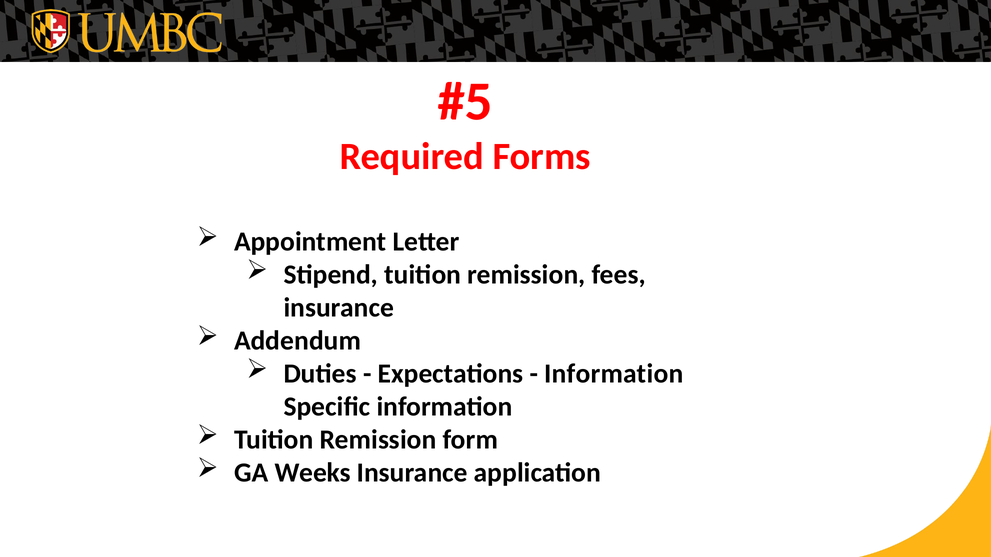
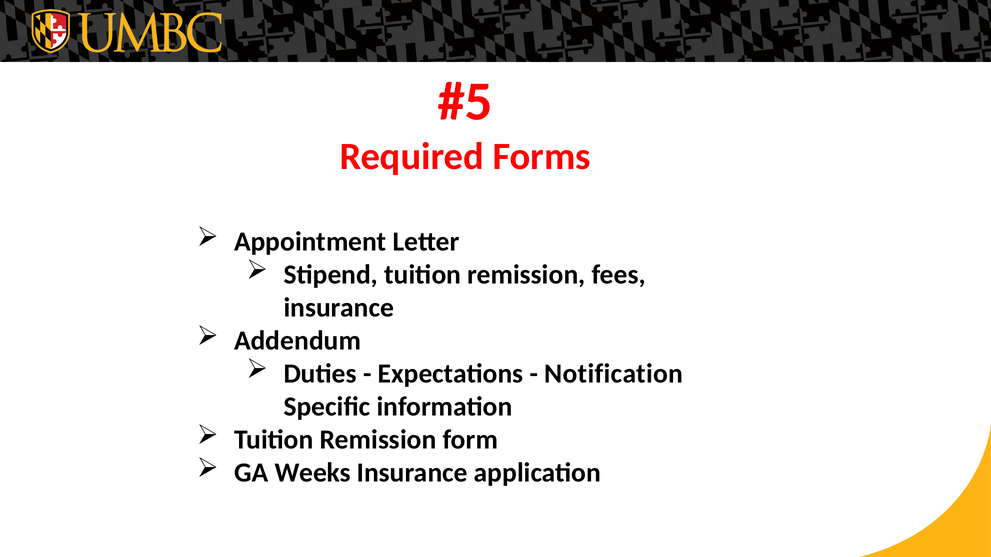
Information: Information -> Notification (614, 374)
